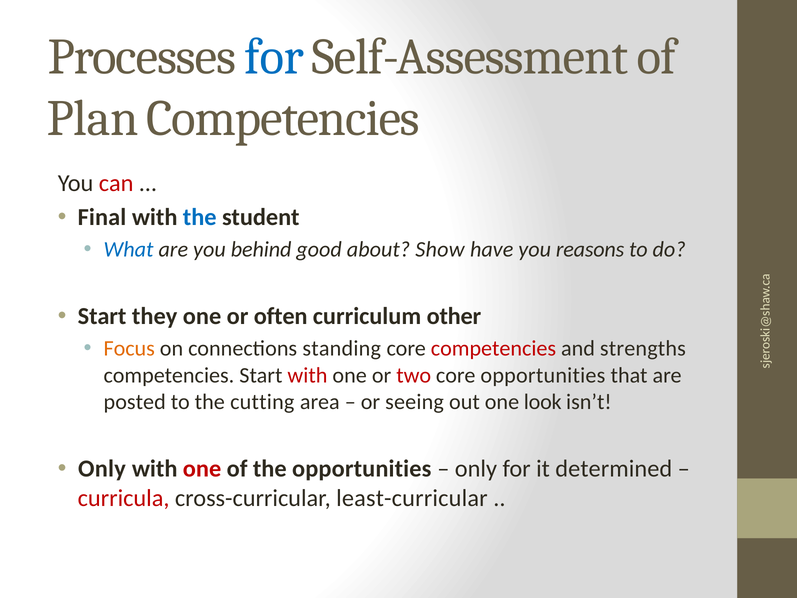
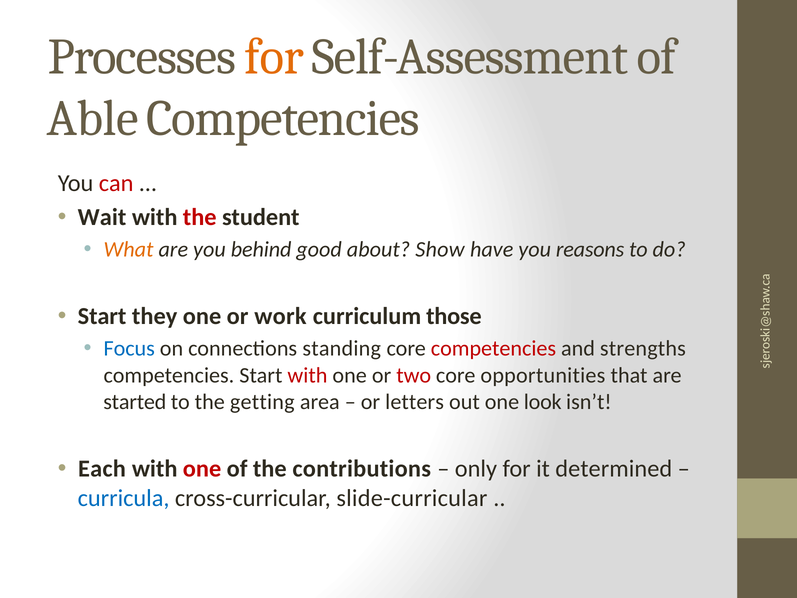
for colour: blue -> orange (274, 57)
Plan: Plan -> Able (93, 118)
Final: Final -> Wait (102, 217)
the colour: blue -> red (200, 217)
What colour: blue -> orange (129, 249)
often: often -> work (280, 316)
other: other -> those (454, 316)
Focus colour: orange -> blue (129, 349)
posted: posted -> started (135, 402)
cutting: cutting -> getting (262, 402)
seeing: seeing -> letters (415, 402)
Only: Only -> Each (102, 469)
the opportunities: opportunities -> contributions (362, 469)
curricula colour: red -> blue (124, 498)
least-curricular: least-curricular -> slide-curricular (412, 498)
